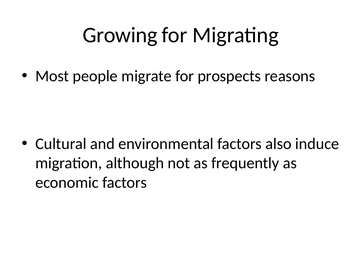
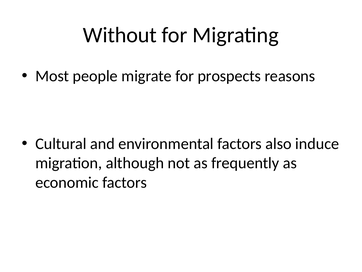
Growing: Growing -> Without (120, 35)
